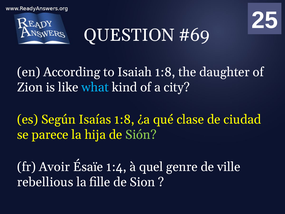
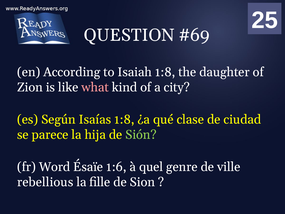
what colour: light blue -> pink (95, 87)
Avoir: Avoir -> Word (55, 167)
1:4: 1:4 -> 1:6 (116, 167)
